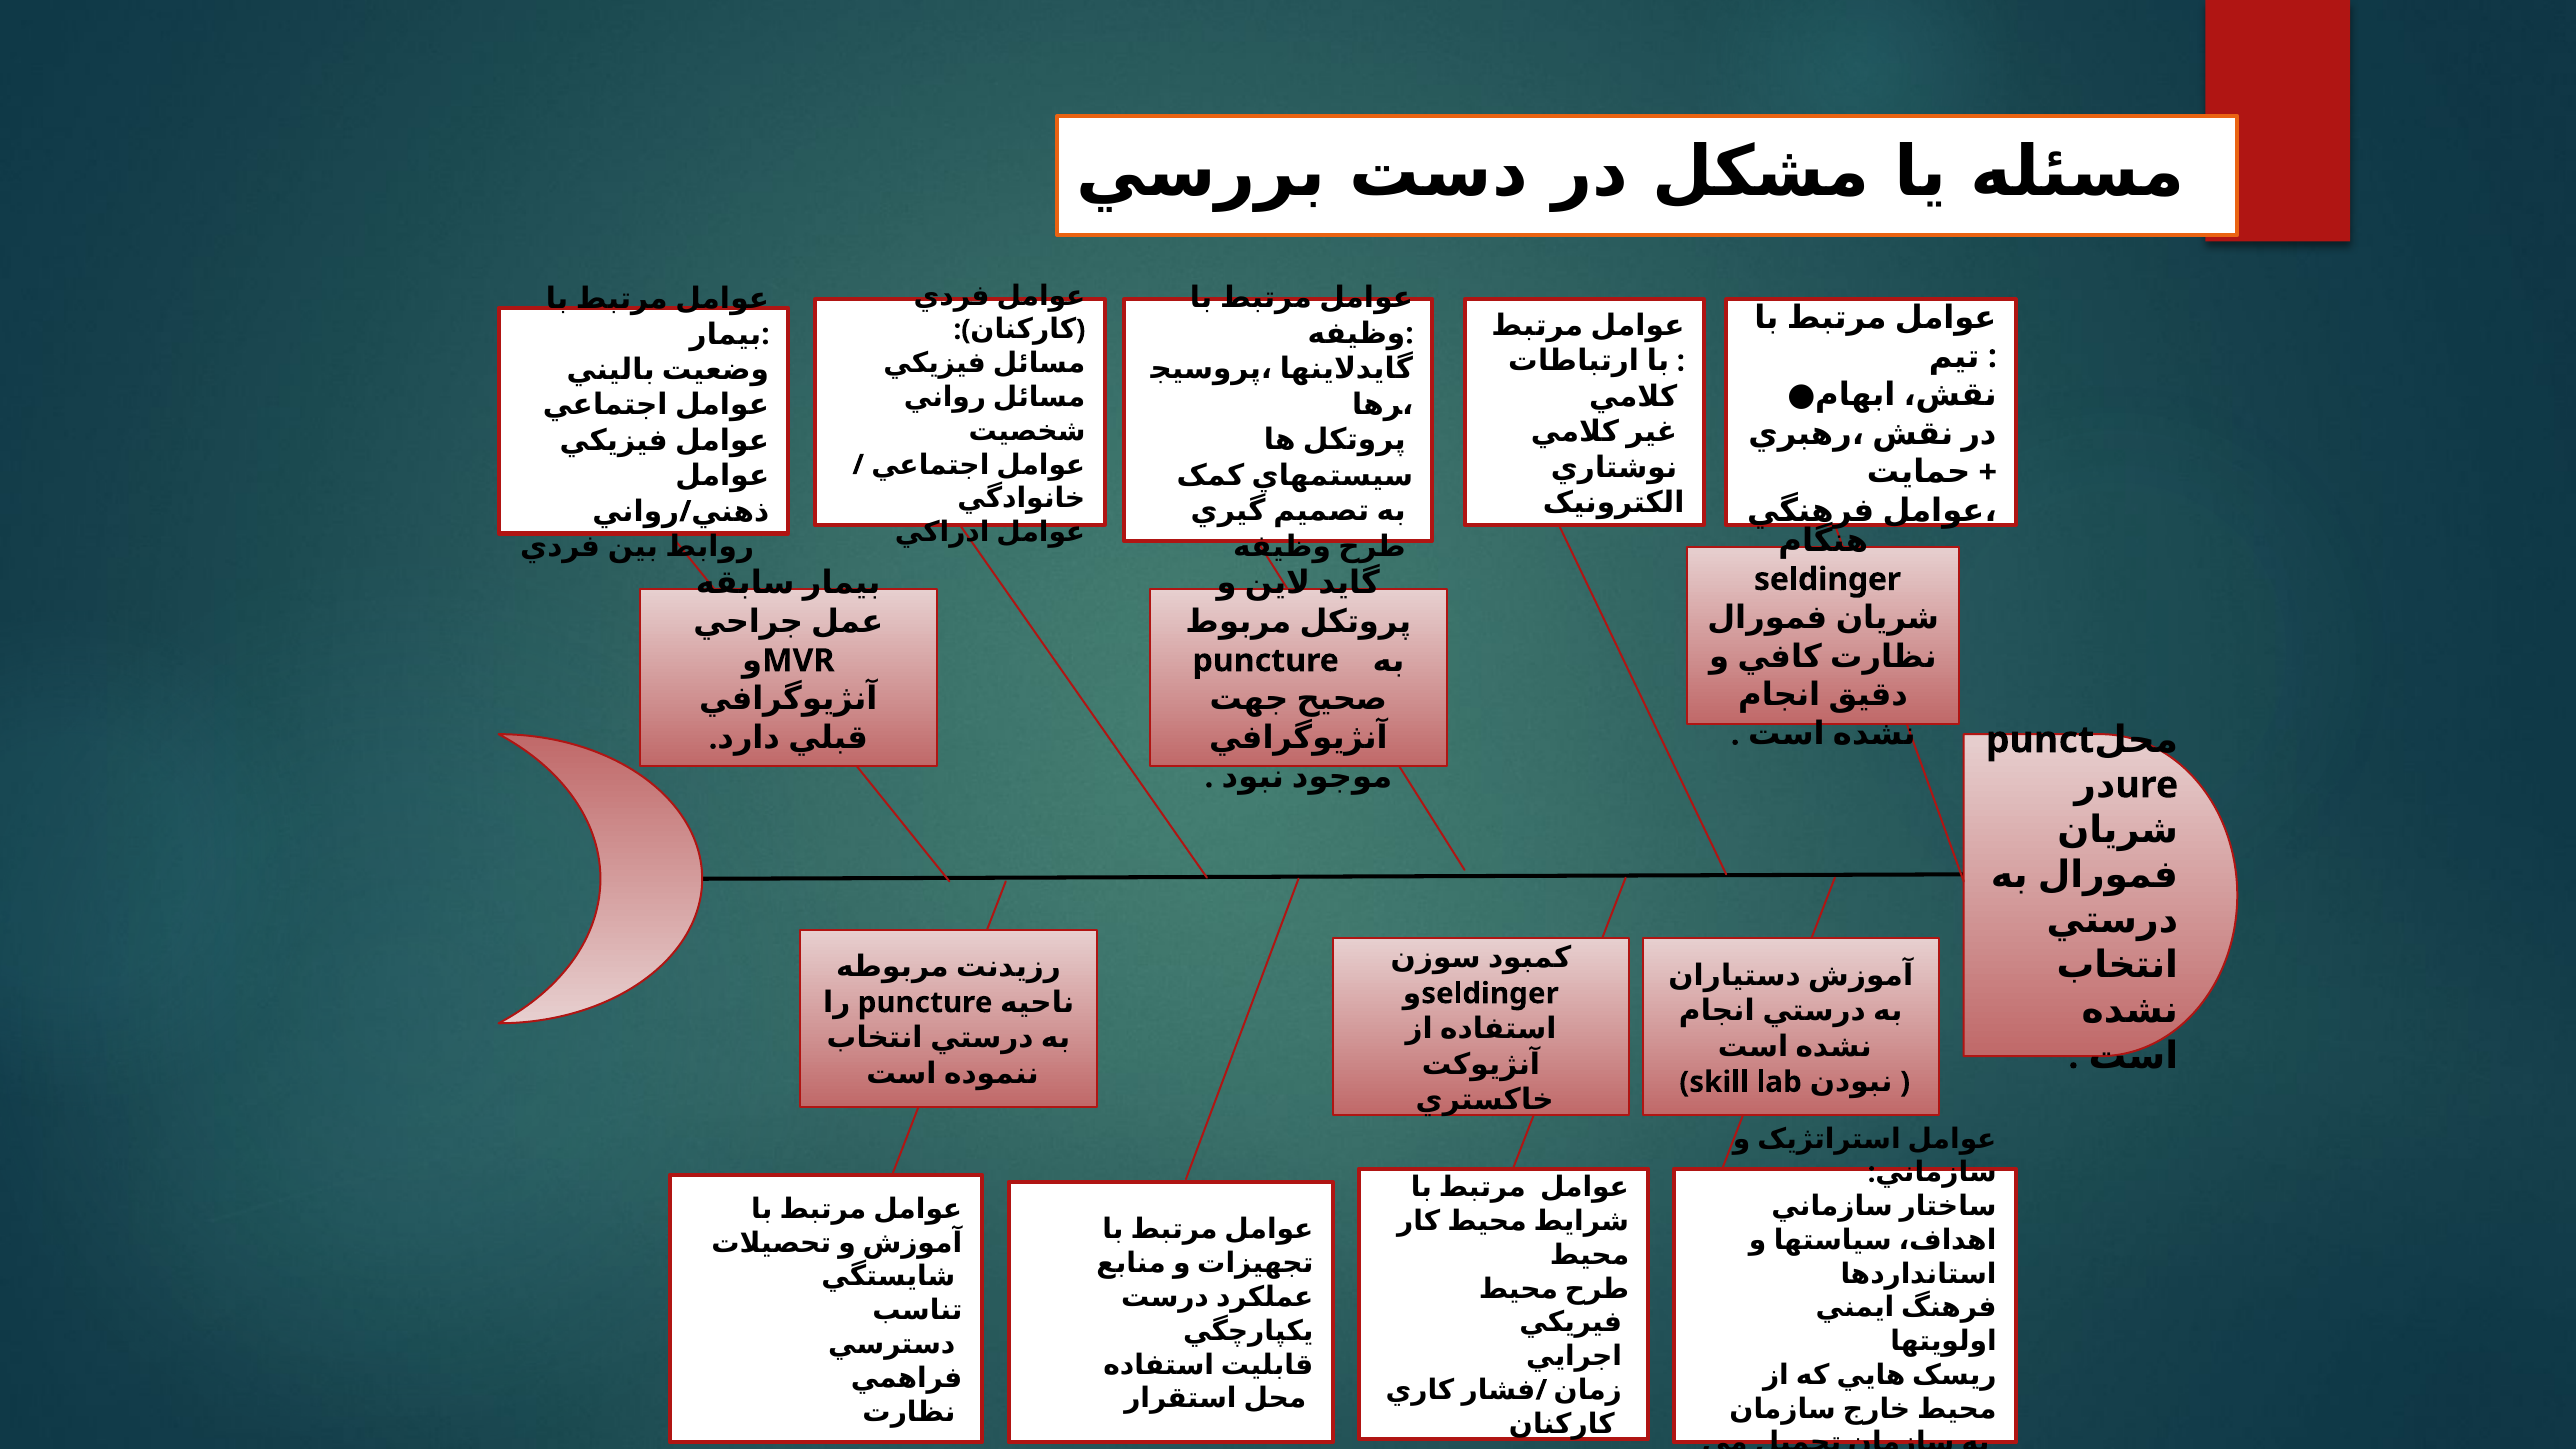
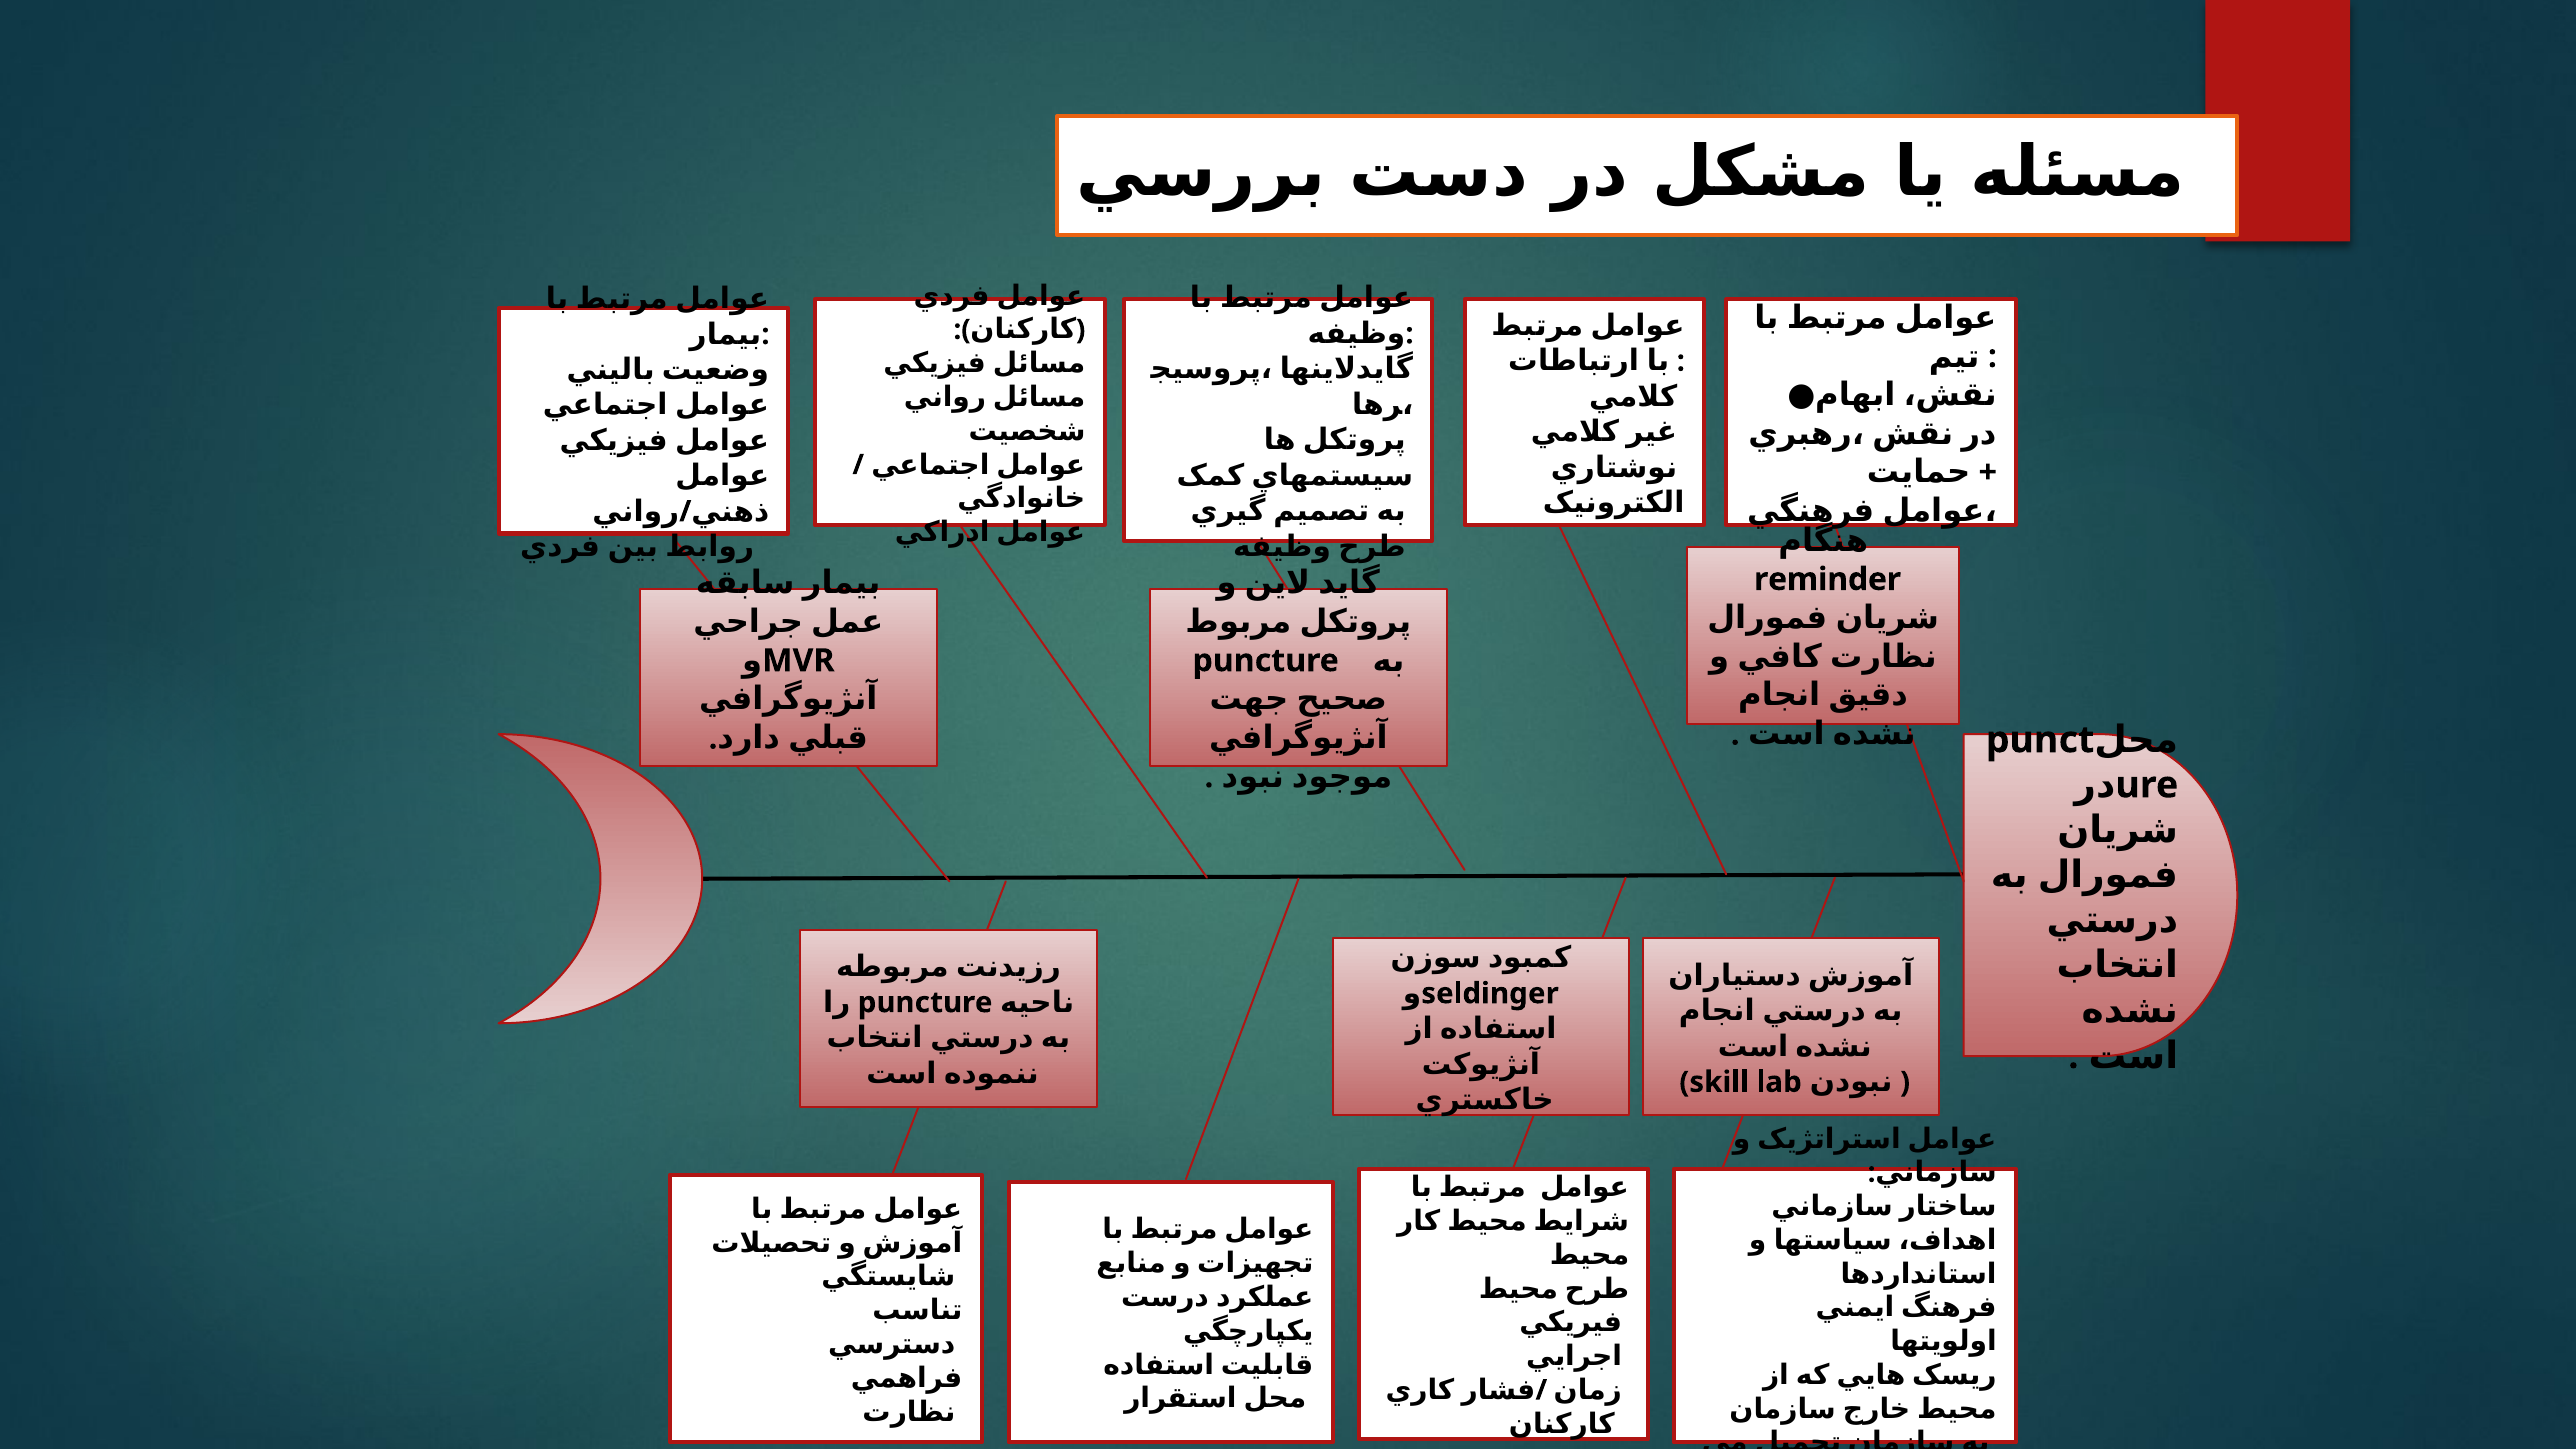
seldinger: seldinger -> reminder (1828, 579)
